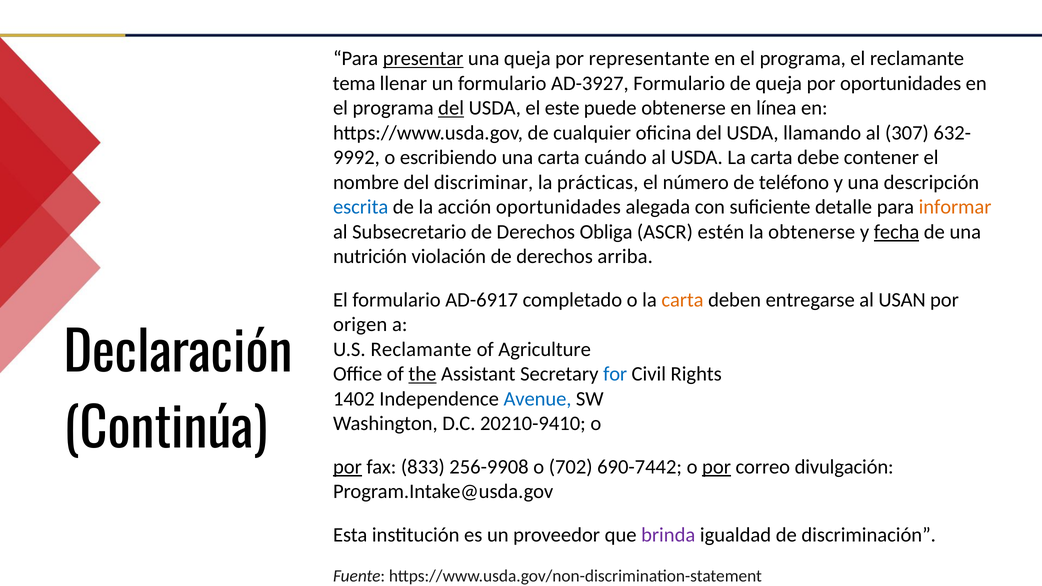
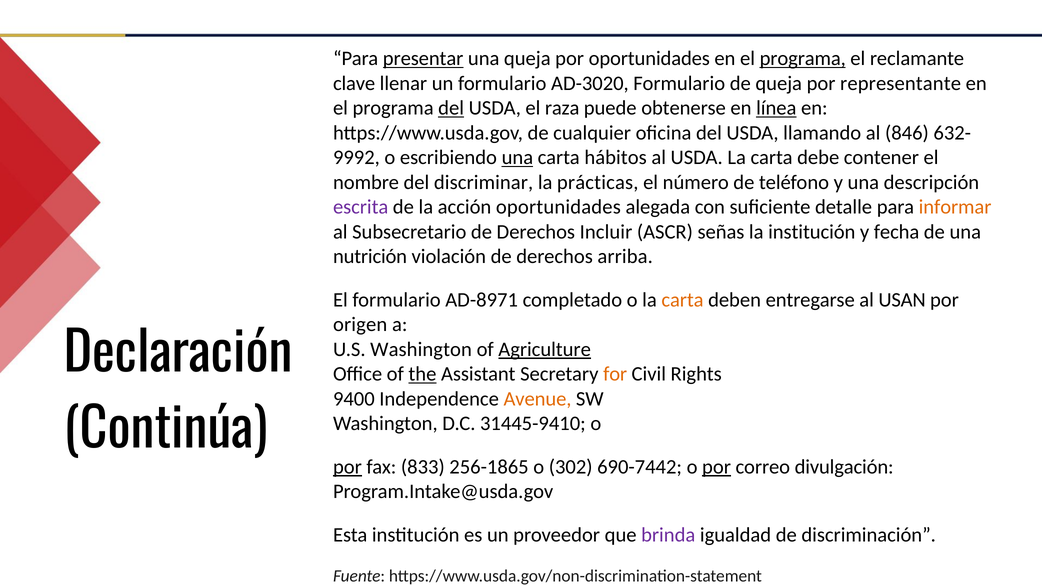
por representante: representante -> oportunidades (649, 59)
programa underline: none -> present (803, 59)
tema: tema -> clave (354, 83)
AD-3927: AD-3927 -> AD-3020 (590, 83)
por oportunidades: oportunidades -> representante (901, 83)
este: este -> raza (562, 108)
línea underline: none -> present (776, 108)
307: 307 -> 846 (907, 133)
una underline: none -> present (517, 158)
cuándo: cuándo -> hábitos (616, 158)
escrita colour: blue -> purple (361, 207)
Obliga: Obliga -> Incluir (606, 232)
estén: estén -> señas (721, 232)
la obtenerse: obtenerse -> institución (812, 232)
fecha underline: present -> none (897, 232)
AD-6917: AD-6917 -> AD-8971 (482, 300)
U.S Reclamante: Reclamante -> Washington (421, 349)
Agriculture underline: none -> present (545, 349)
for colour: blue -> orange (615, 374)
1402: 1402 -> 9400 (354, 399)
Avenue colour: blue -> orange (537, 399)
20210-9410: 20210-9410 -> 31445-9410 (533, 424)
256-9908: 256-9908 -> 256-1865 (489, 467)
702: 702 -> 302 (571, 467)
